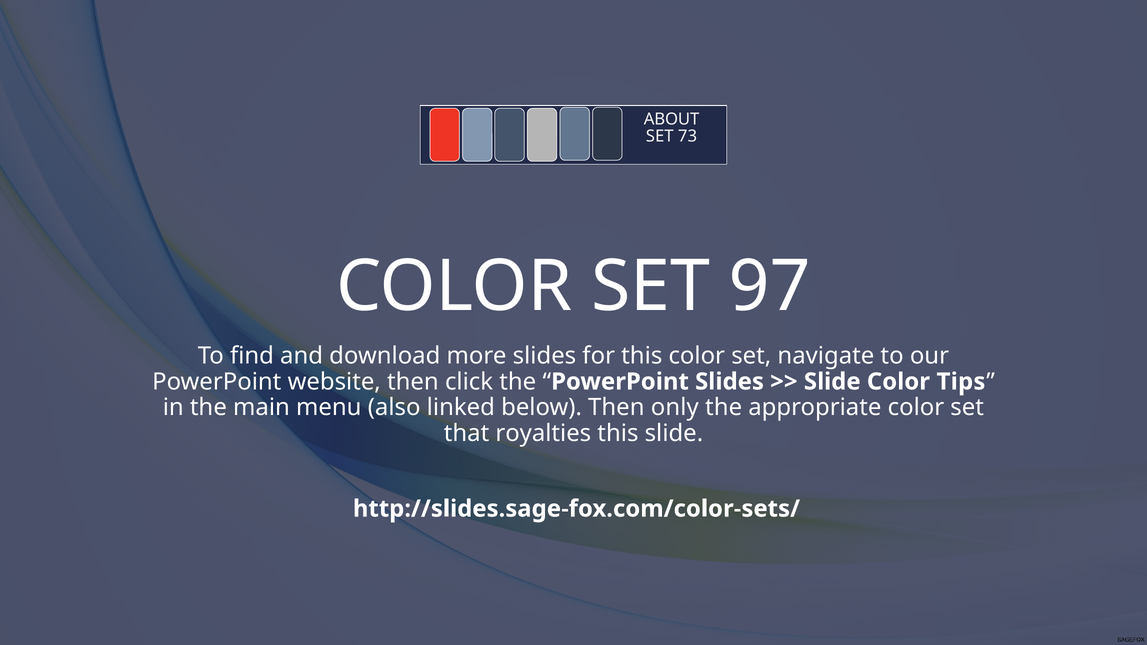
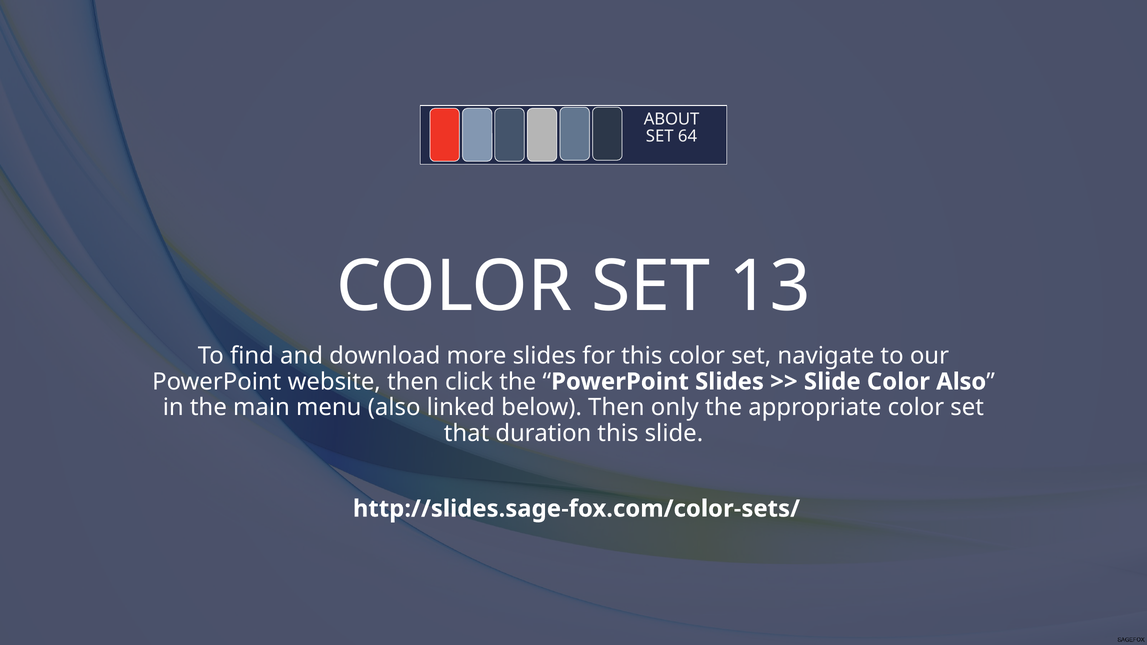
73: 73 -> 64 (688, 136)
97: 97 -> 13 (770, 287)
Color Tips: Tips -> Also (961, 382)
royalties: royalties -> duration (543, 433)
